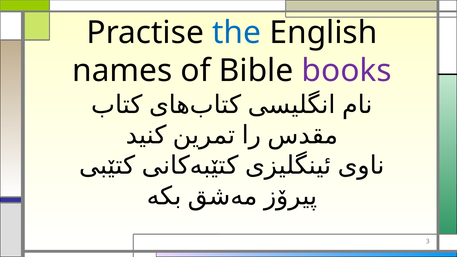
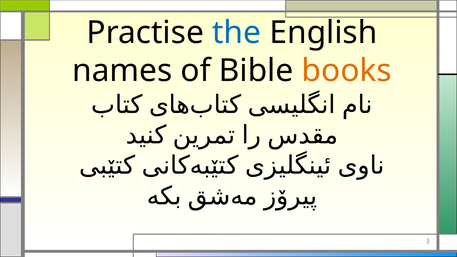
books colour: purple -> orange (347, 71)
